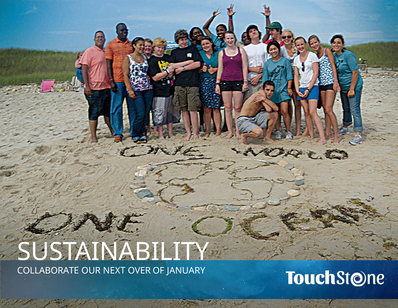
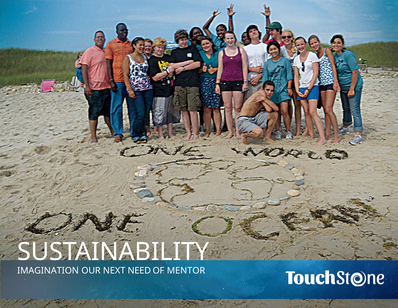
COLLABORATE: COLLABORATE -> IMAGINATION (48, 270)
OVER: OVER -> NEED (139, 270)
JANUARY: JANUARY -> MENTOR (186, 270)
